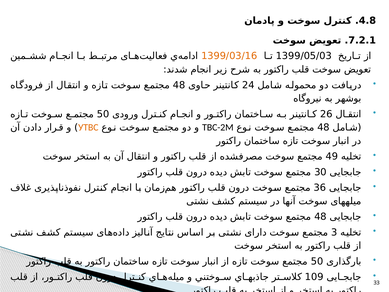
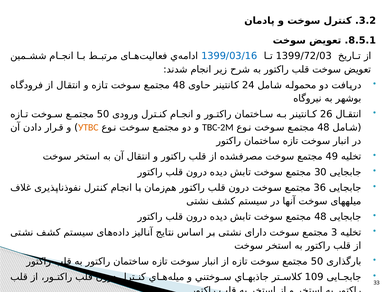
4.8: 4.8 -> 3.2 (367, 21)
7.2.1: 7.2.1 -> 8.5.1 (362, 40)
1399/03/16 colour: orange -> blue (229, 56)
1399/05/03: 1399/05/03 -> 1399/72/03 (304, 56)
